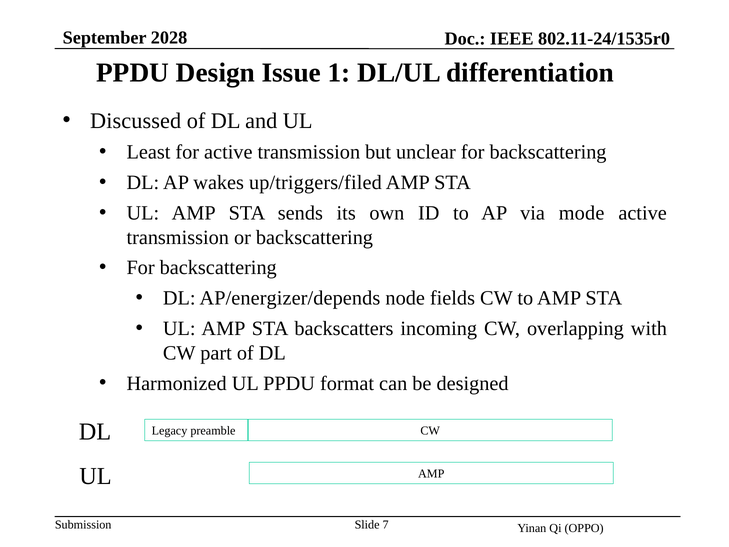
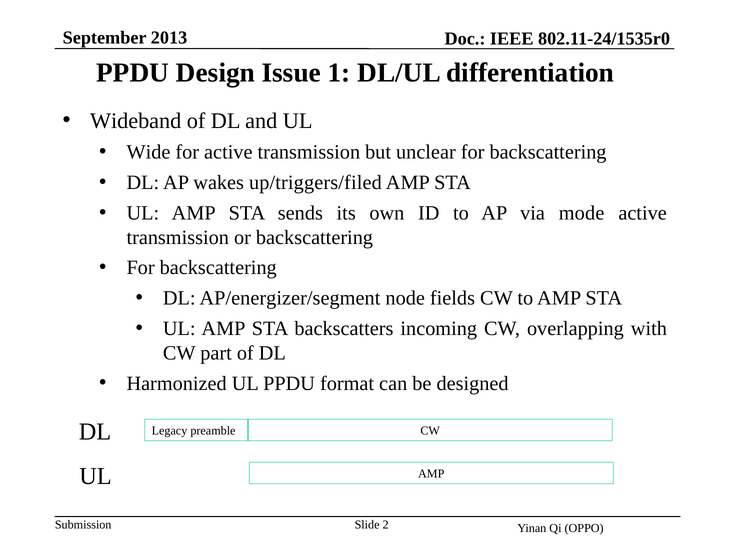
2028: 2028 -> 2013 (169, 38)
Discussed: Discussed -> Wideband (136, 121)
Least: Least -> Wide (148, 152)
AP/energizer/depends: AP/energizer/depends -> AP/energizer/segment (290, 298)
7: 7 -> 2 (386, 524)
